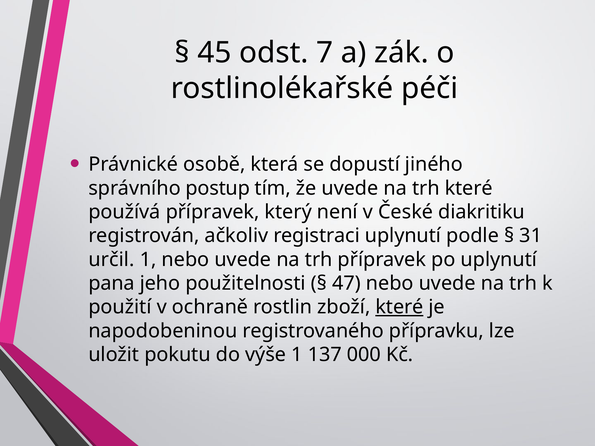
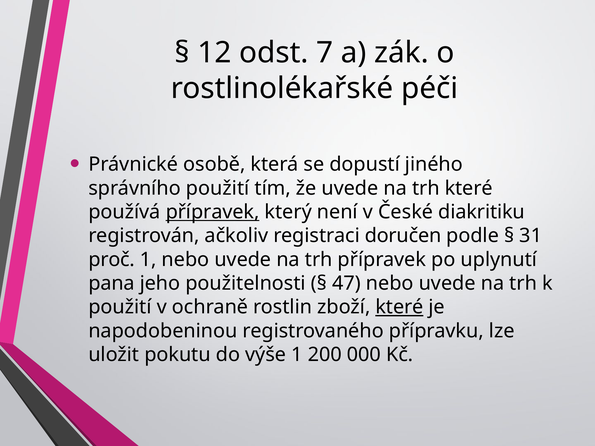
45: 45 -> 12 (214, 53)
správního postup: postup -> použití (218, 188)
přípravek underline: none -> present (213, 212)
registraci uplynutí: uplynutí -> doručen (403, 236)
určil: určil -> proč (112, 260)
137: 137 -> 200 (325, 355)
